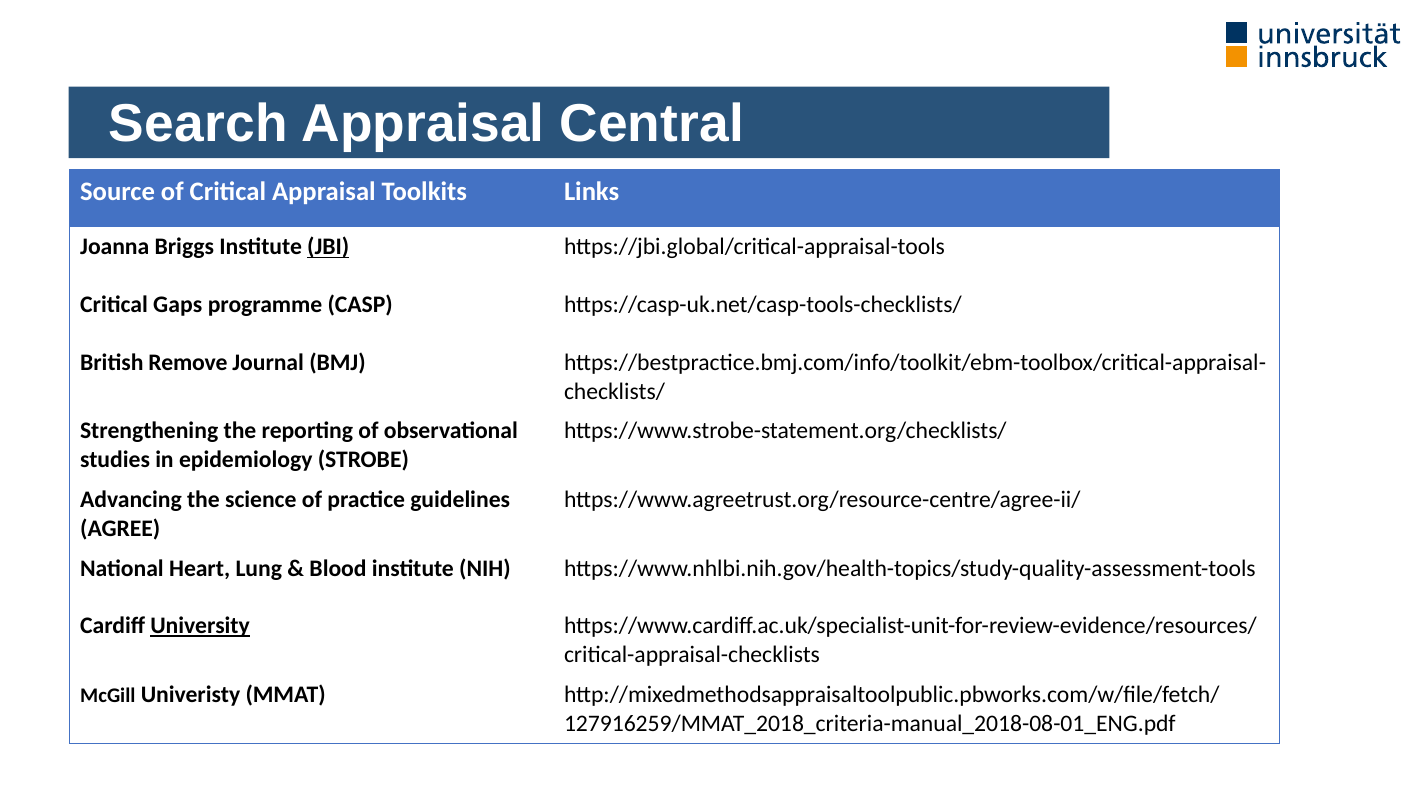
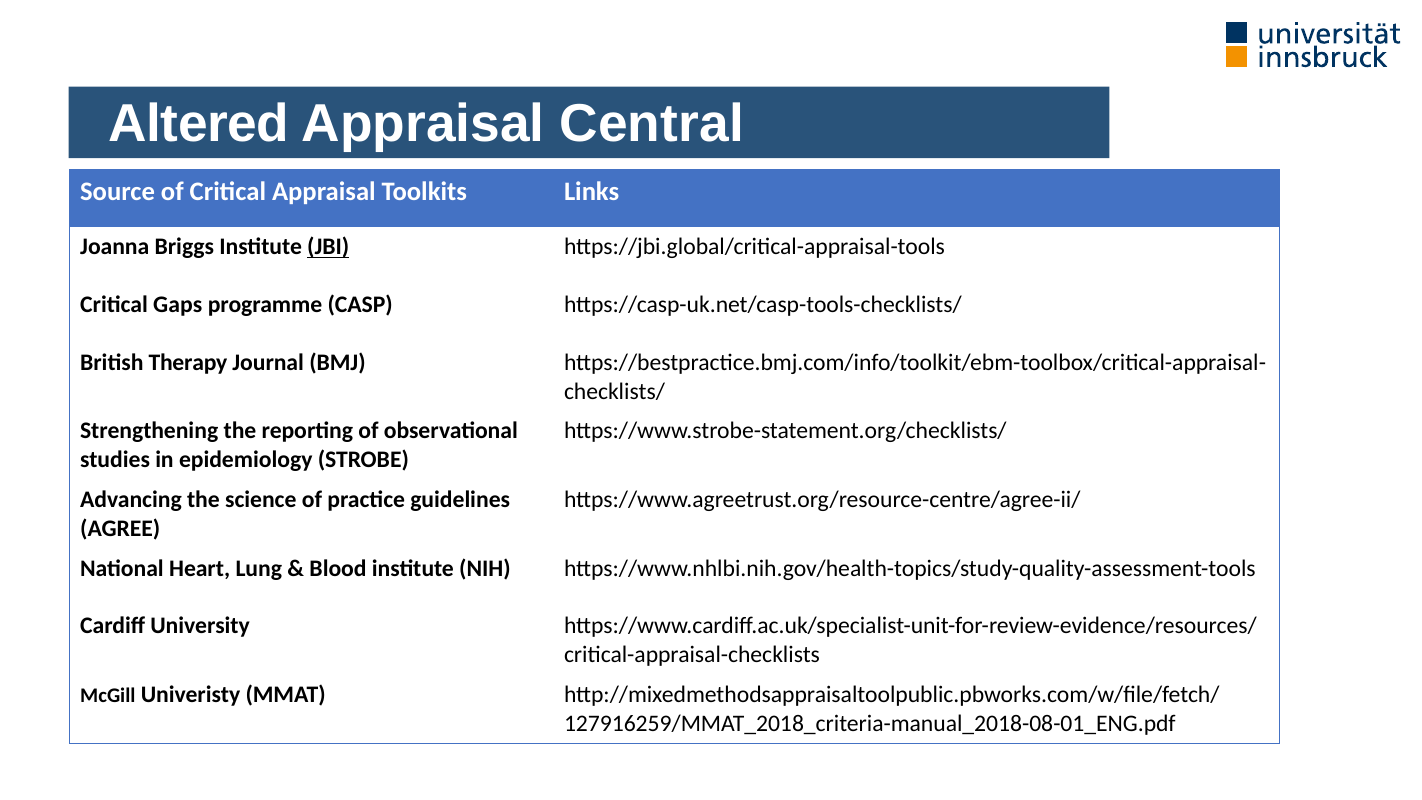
Search: Search -> Altered (199, 124)
Remove: Remove -> Therapy (188, 362)
University underline: present -> none (200, 626)
